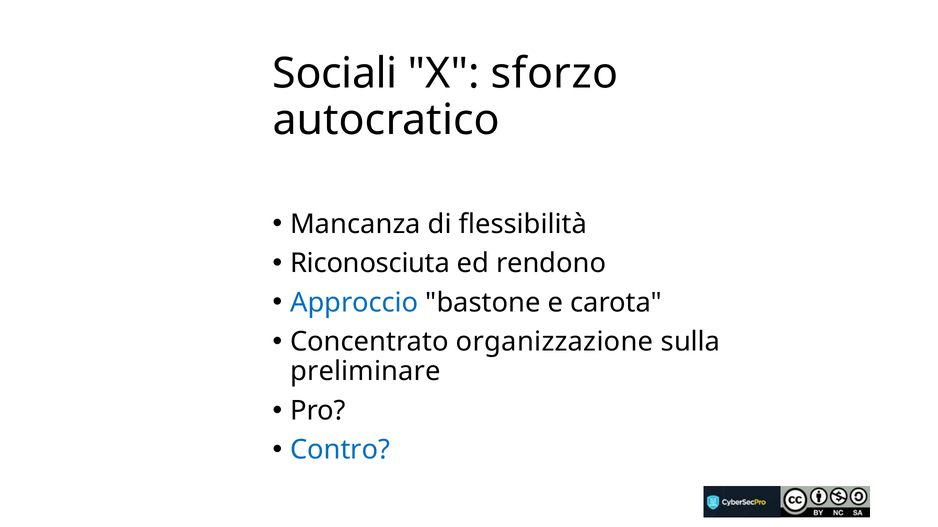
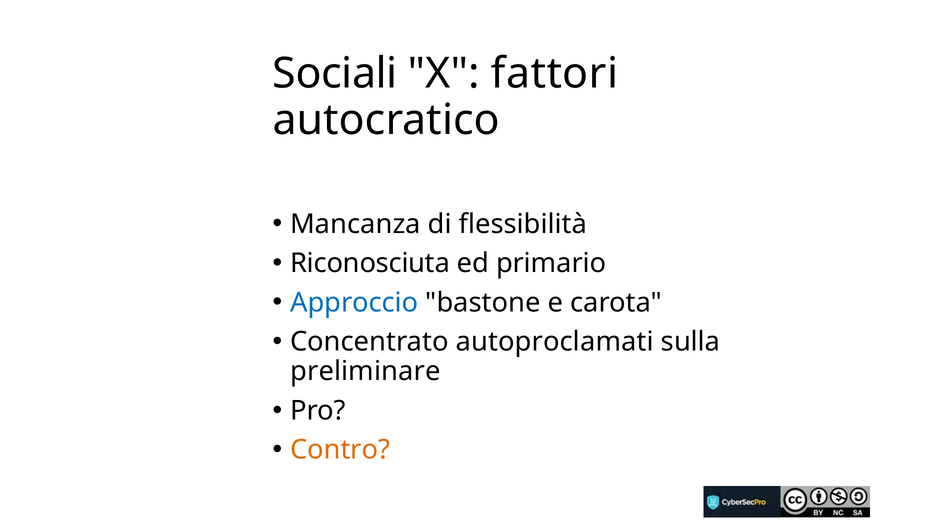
sforzo: sforzo -> fattori (555, 74)
rendono: rendono -> primario (551, 264)
organizzazione: organizzazione -> autoproclamati (555, 342)
Contro colour: blue -> orange (340, 450)
